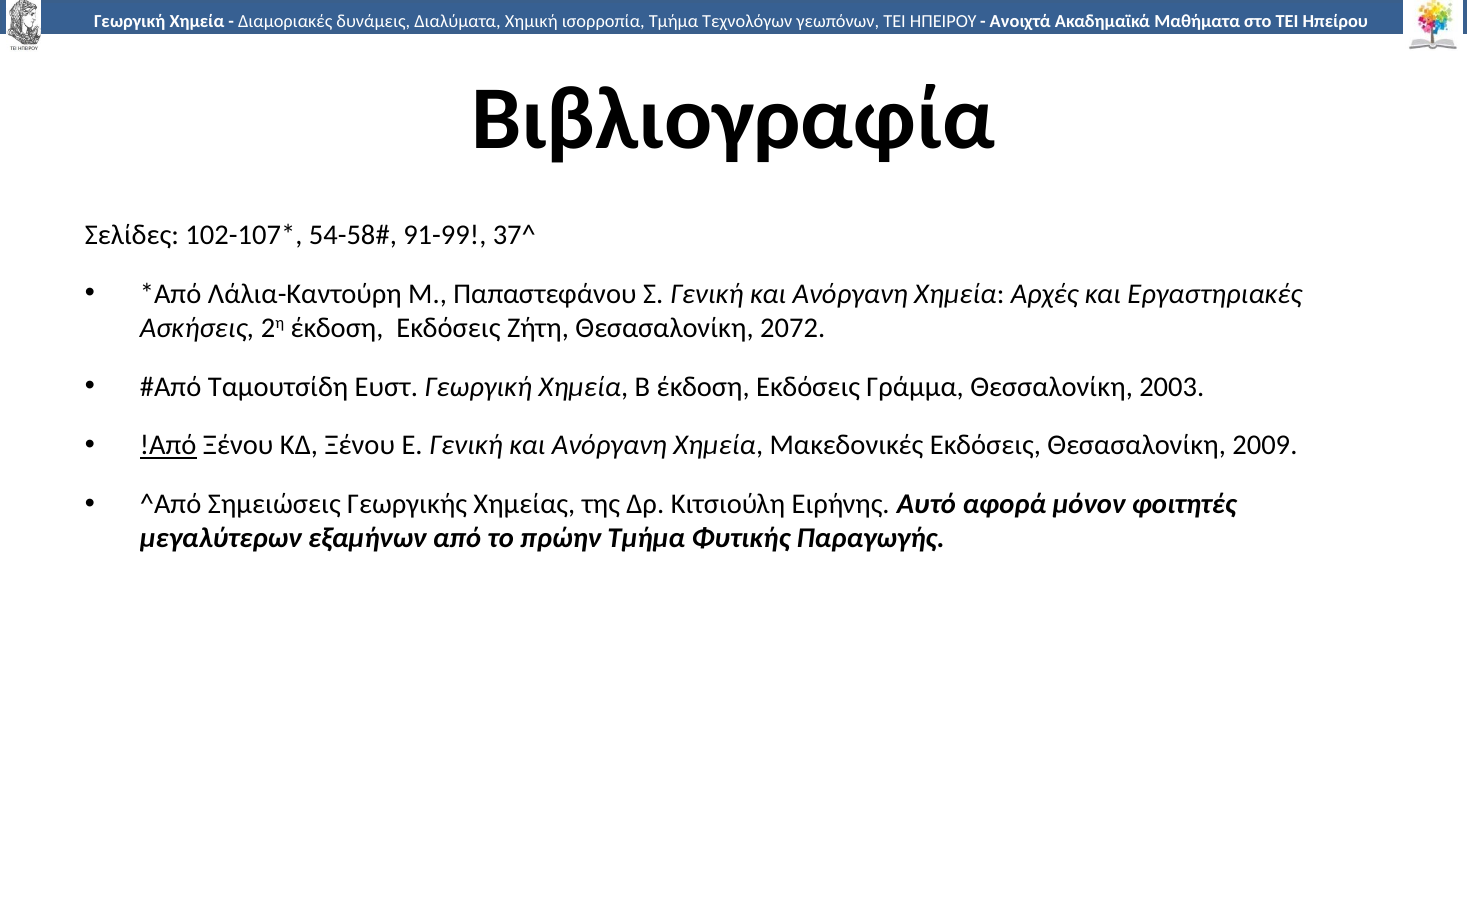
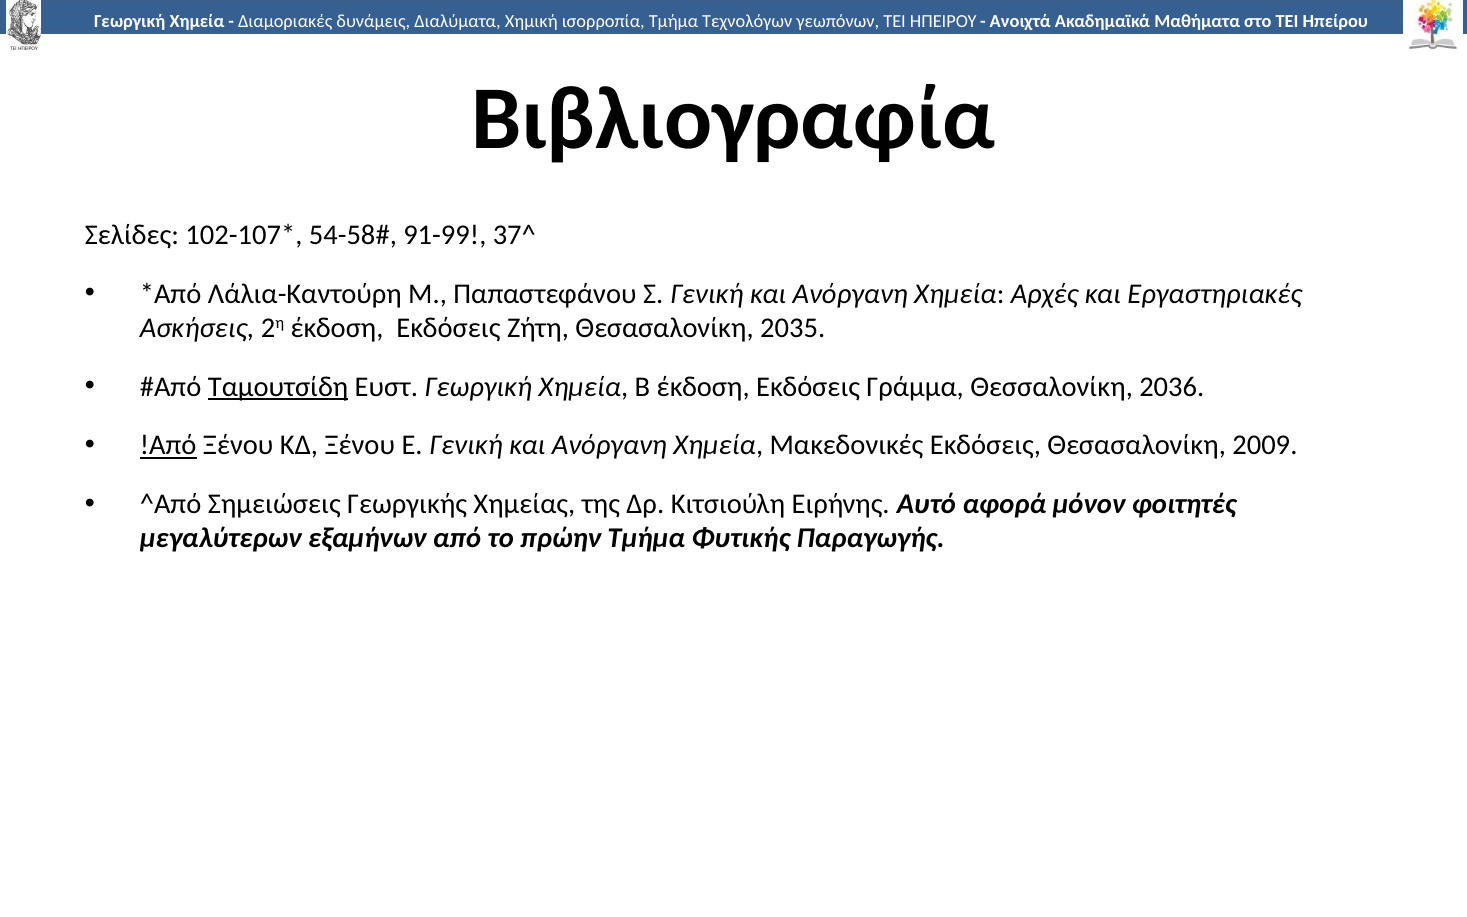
2072: 2072 -> 2035 (793, 328)
Ταμουτσίδη underline: none -> present (278, 387)
2003: 2003 -> 2036 (1172, 387)
